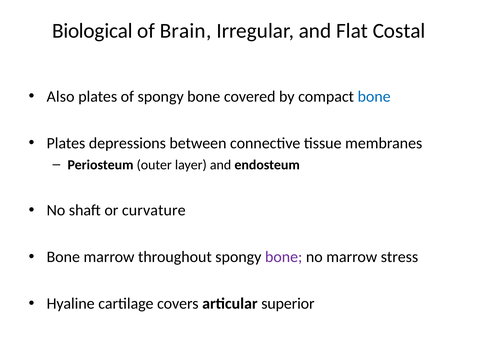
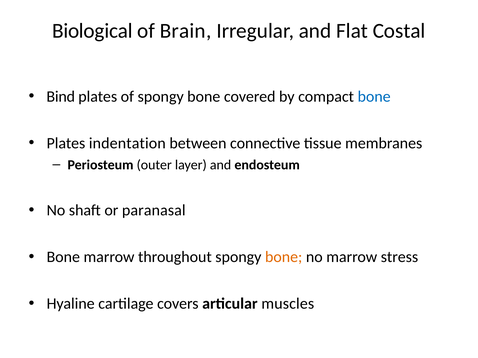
Also: Also -> Bind (61, 97)
depressions: depressions -> indentation (127, 143)
curvature: curvature -> paranasal (154, 211)
bone colour: purple -> orange (284, 257)
superior: superior -> muscles (288, 304)
